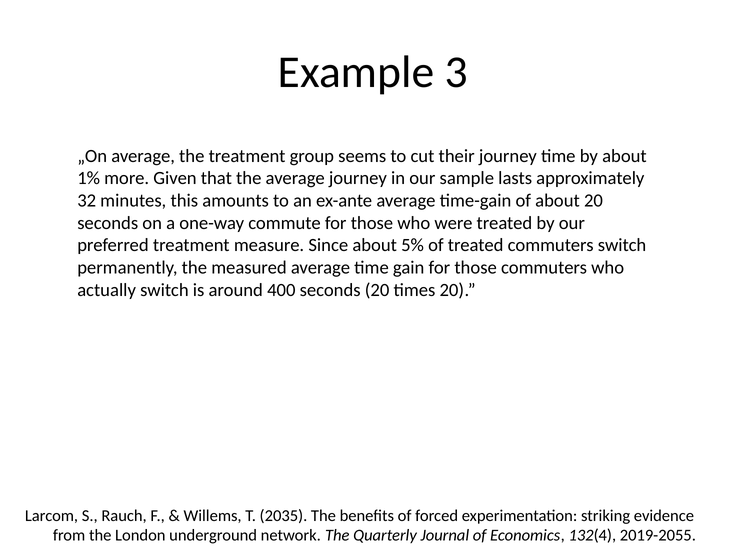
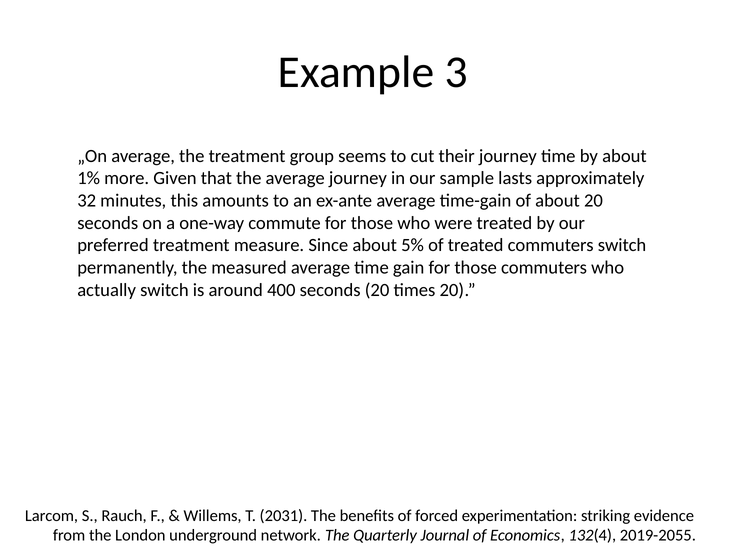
2035: 2035 -> 2031 (283, 516)
